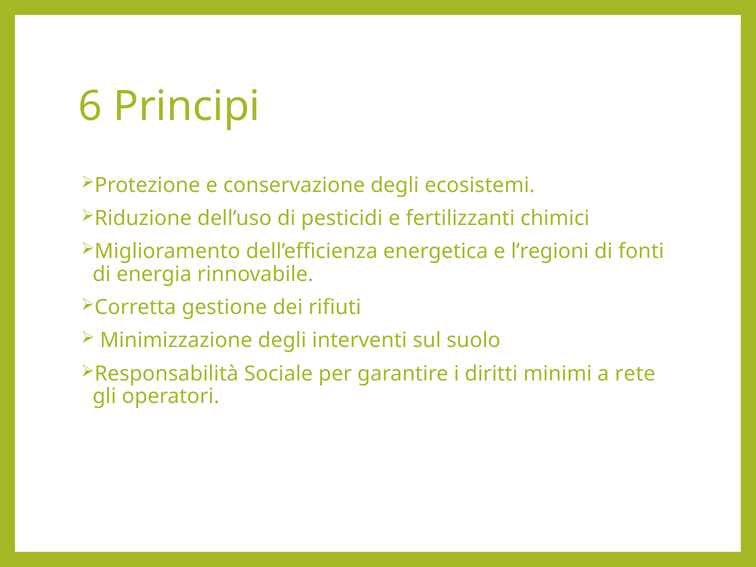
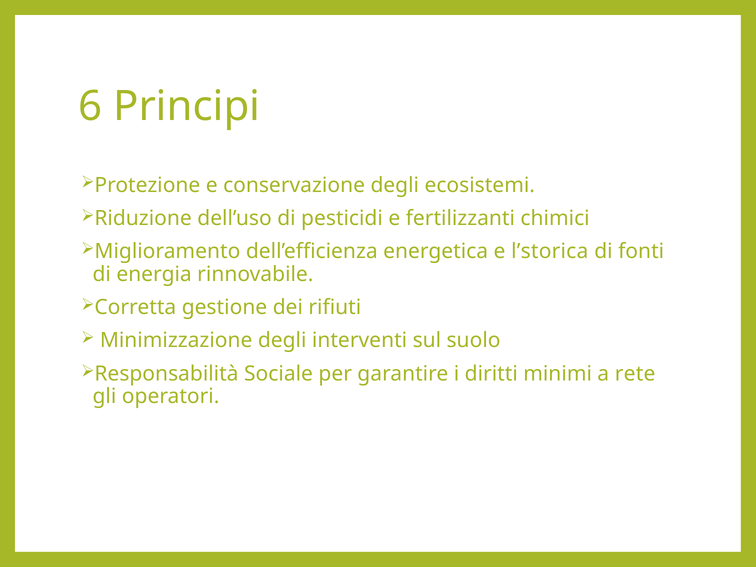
l’regioni: l’regioni -> l’storica (550, 251)
